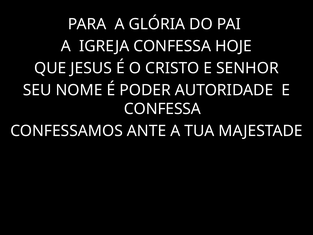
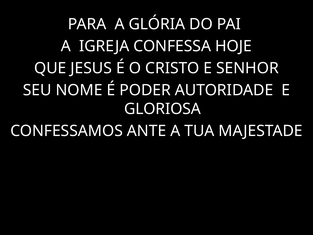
CONFESSA: CONFESSA -> GLORIOSA (162, 109)
